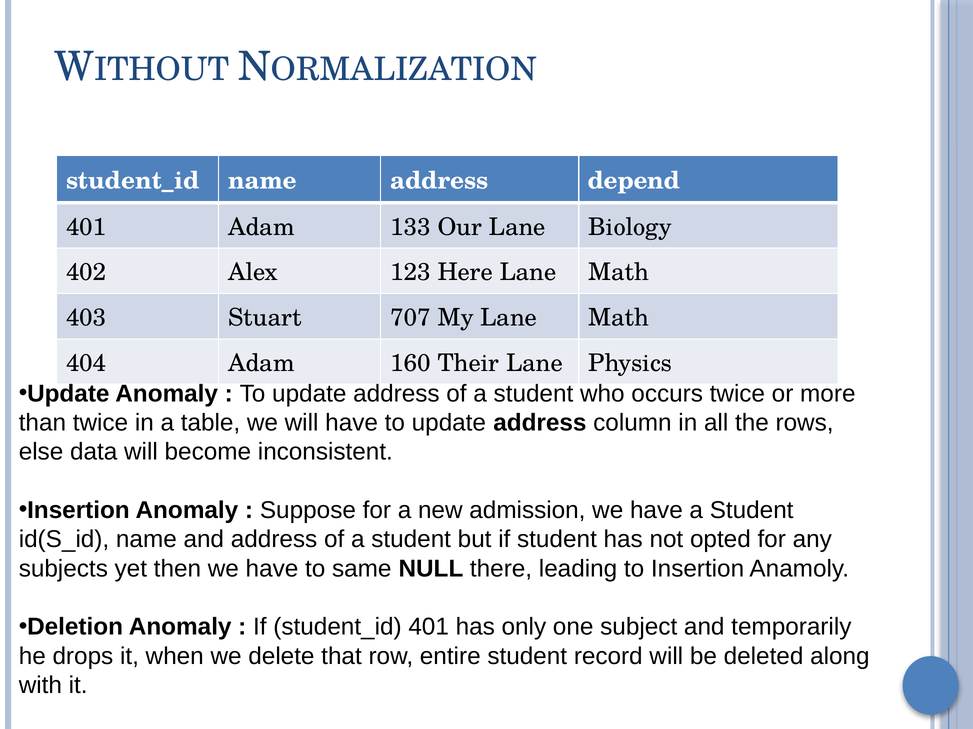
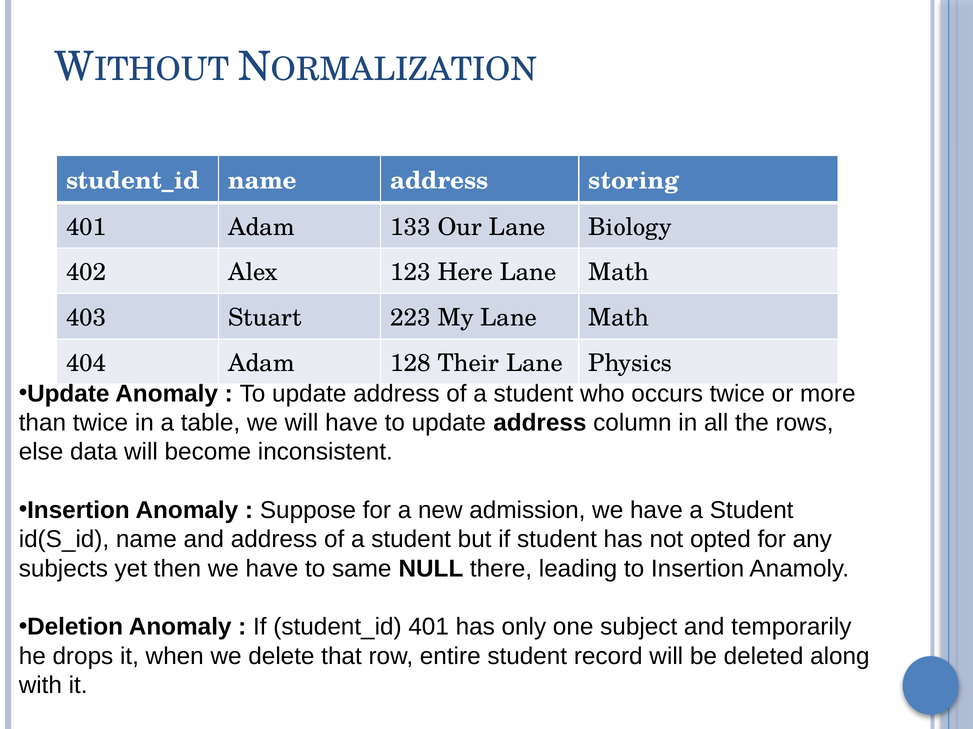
depend: depend -> storing (634, 181)
707: 707 -> 223 (411, 318)
160: 160 -> 128 (411, 364)
